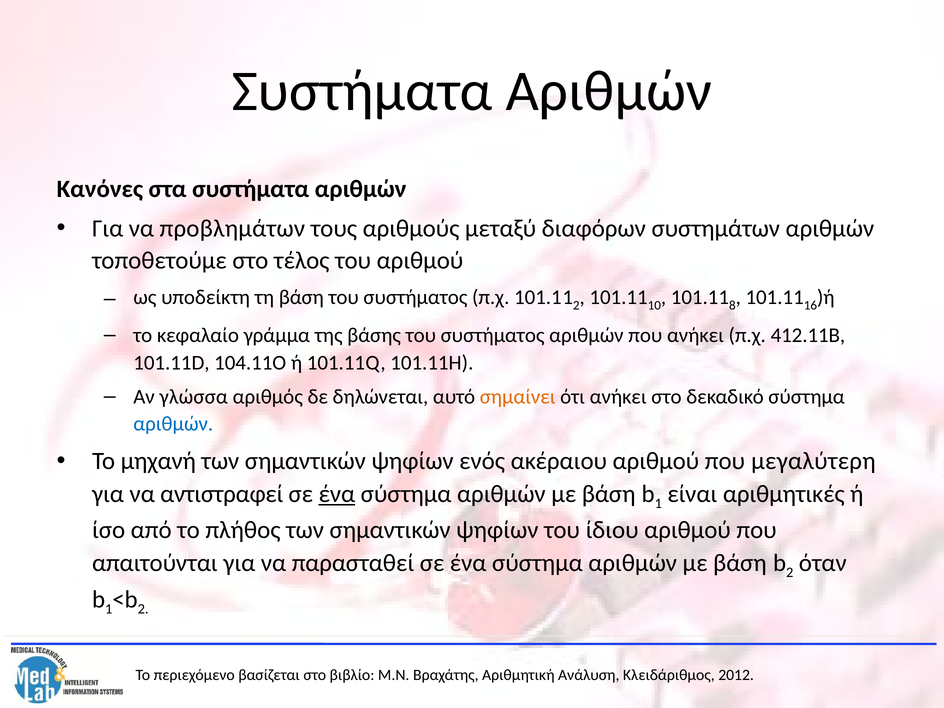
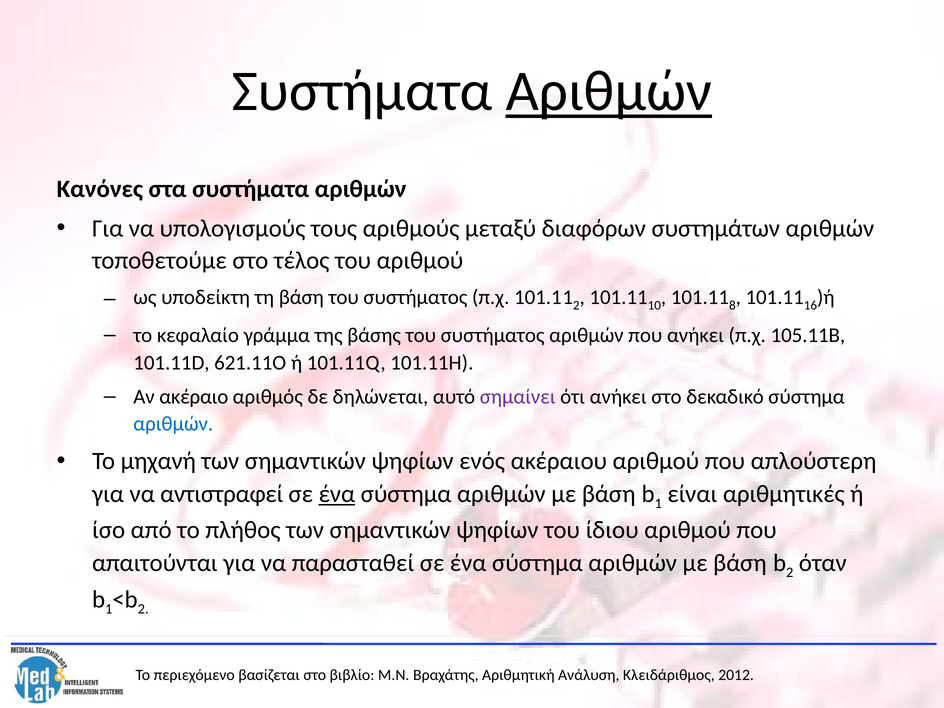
Αριθμών underline: none -> present (609, 91)
προβλημάτων: προβλημάτων -> υπολογισμούς (232, 228)
412.11Β: 412.11Β -> 105.11Β (808, 335)
104.11Ο: 104.11Ο -> 621.11Ο (250, 363)
γλώσσα: γλώσσα -> ακέραιο (194, 397)
σημαίνει colour: orange -> purple (518, 397)
μεγαλύτερη: μεγαλύτερη -> απλούστερη (814, 461)
